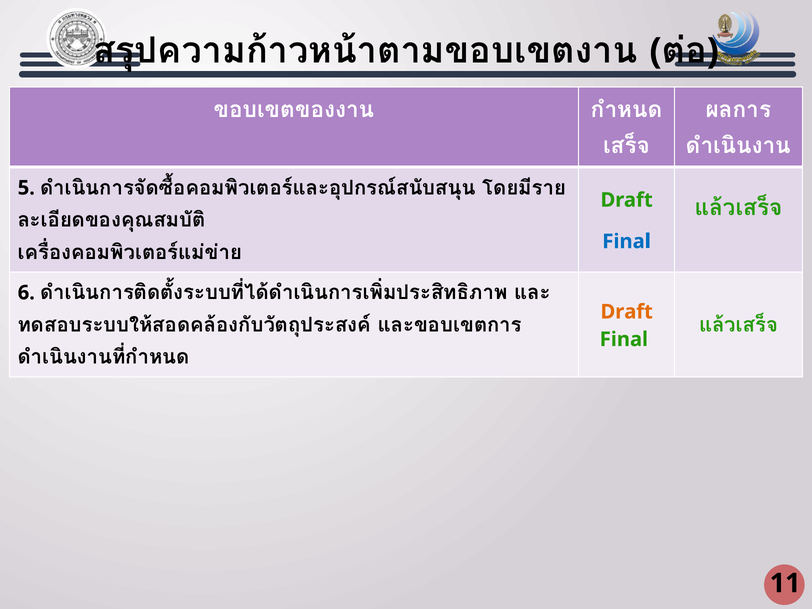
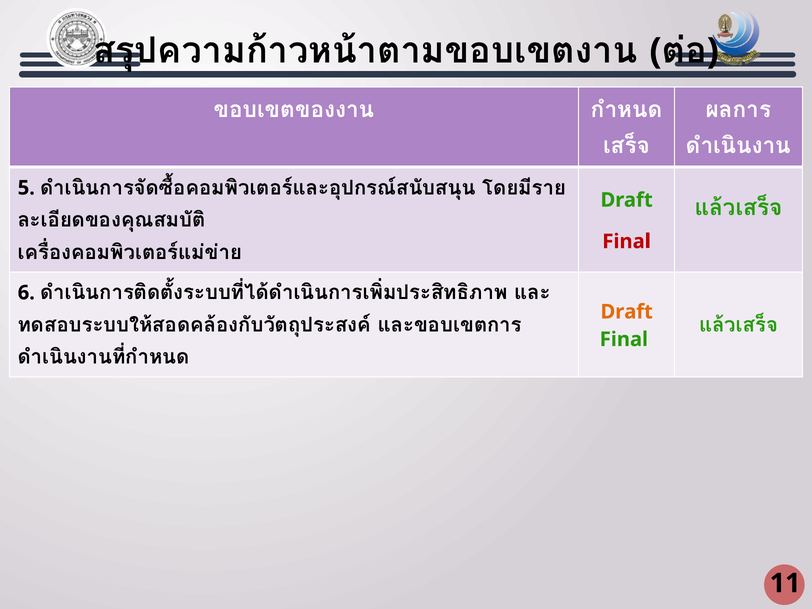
Final colour: blue -> red (627, 241)
